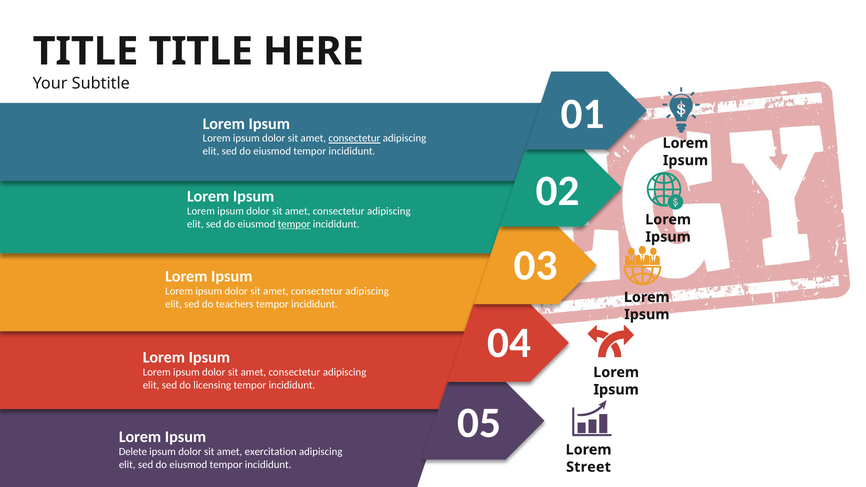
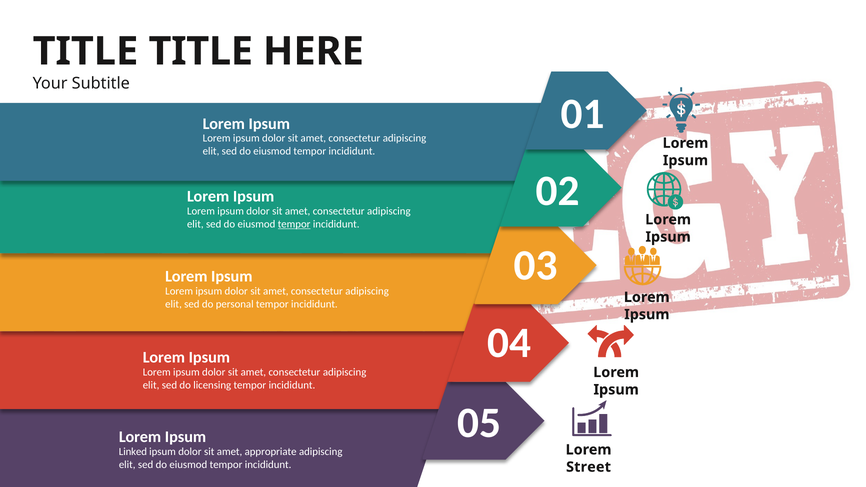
consectetur underline: present -> none (354, 138)
teachers: teachers -> personal (235, 304)
Delete: Delete -> Linked (133, 452)
exercitation: exercitation -> appropriate (271, 452)
